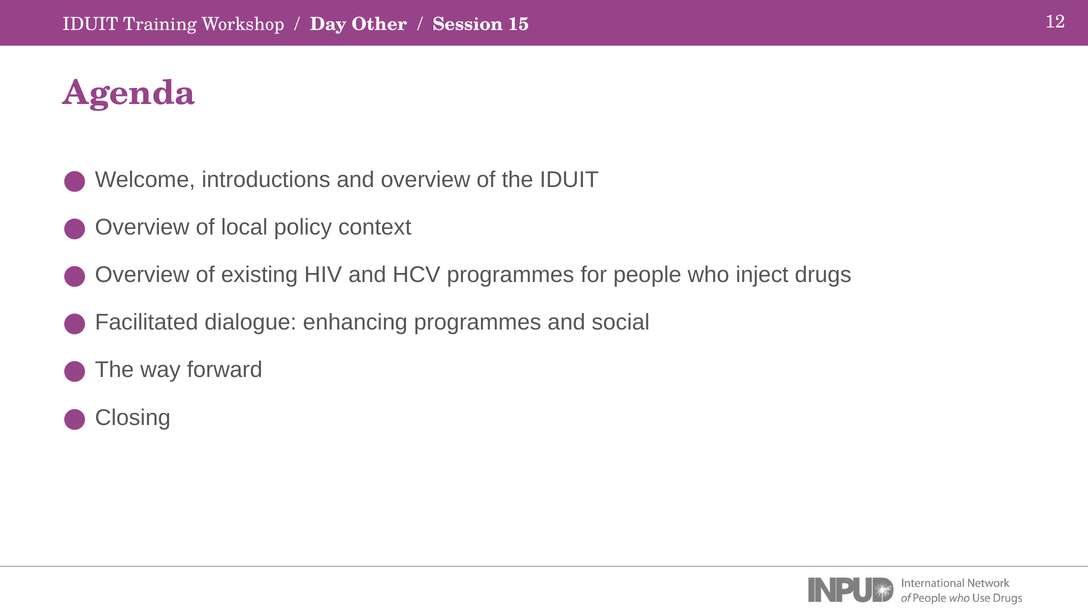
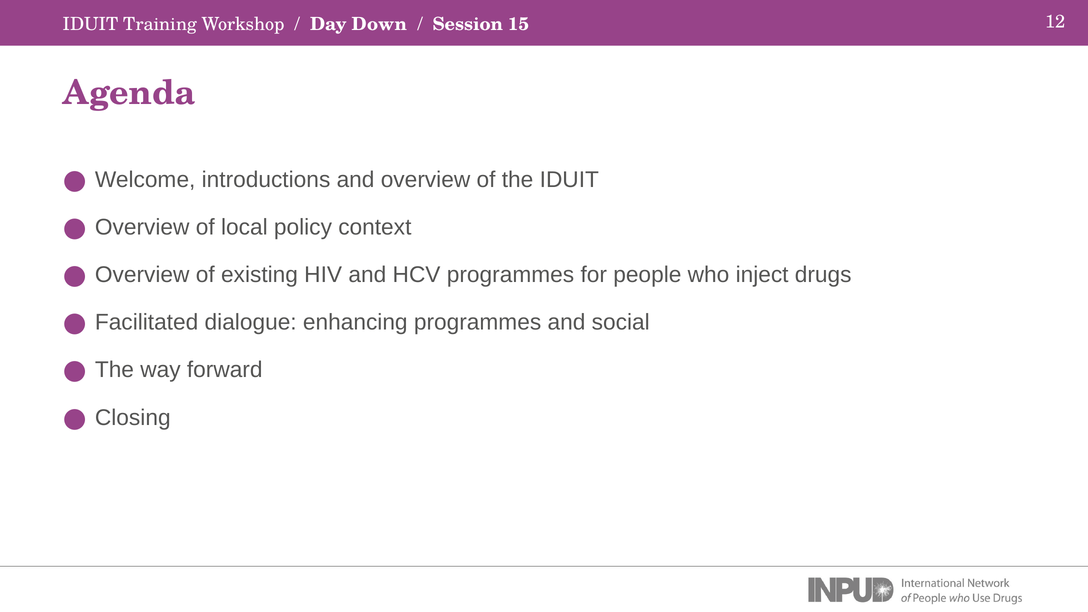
Other: Other -> Down (379, 24)
